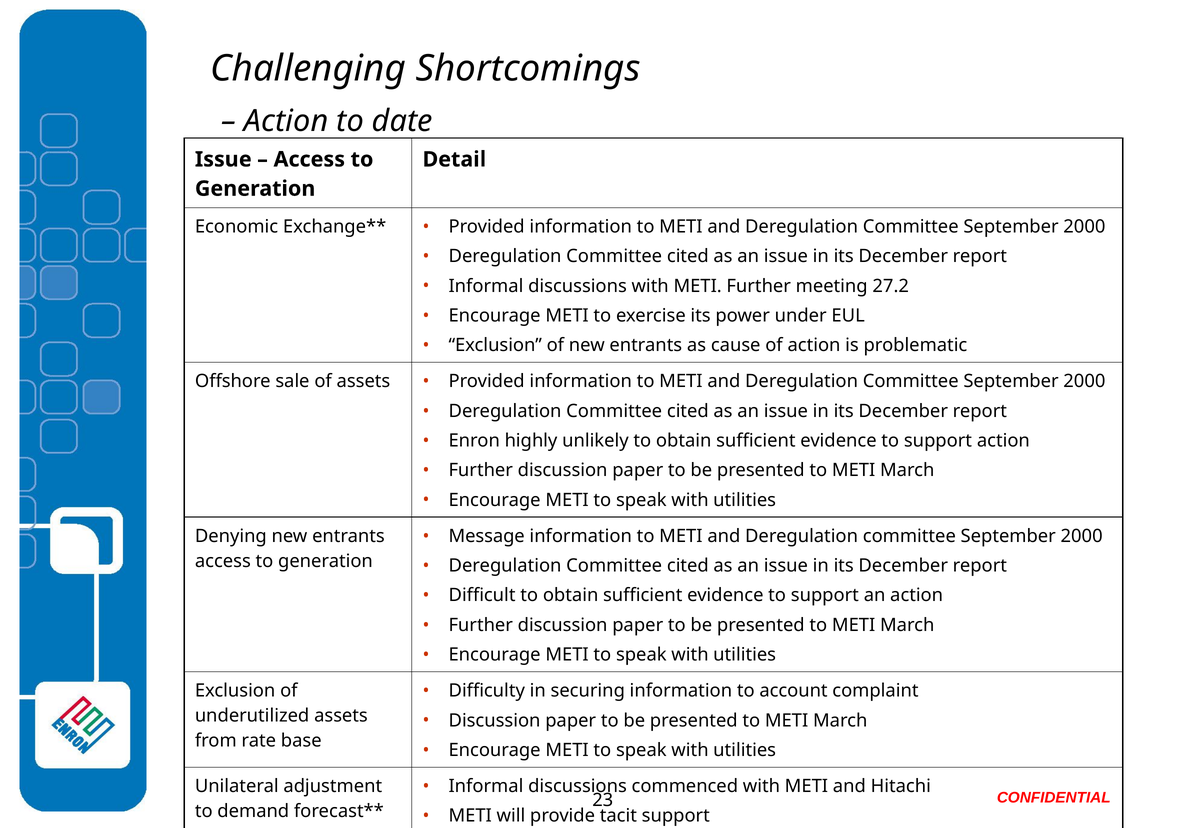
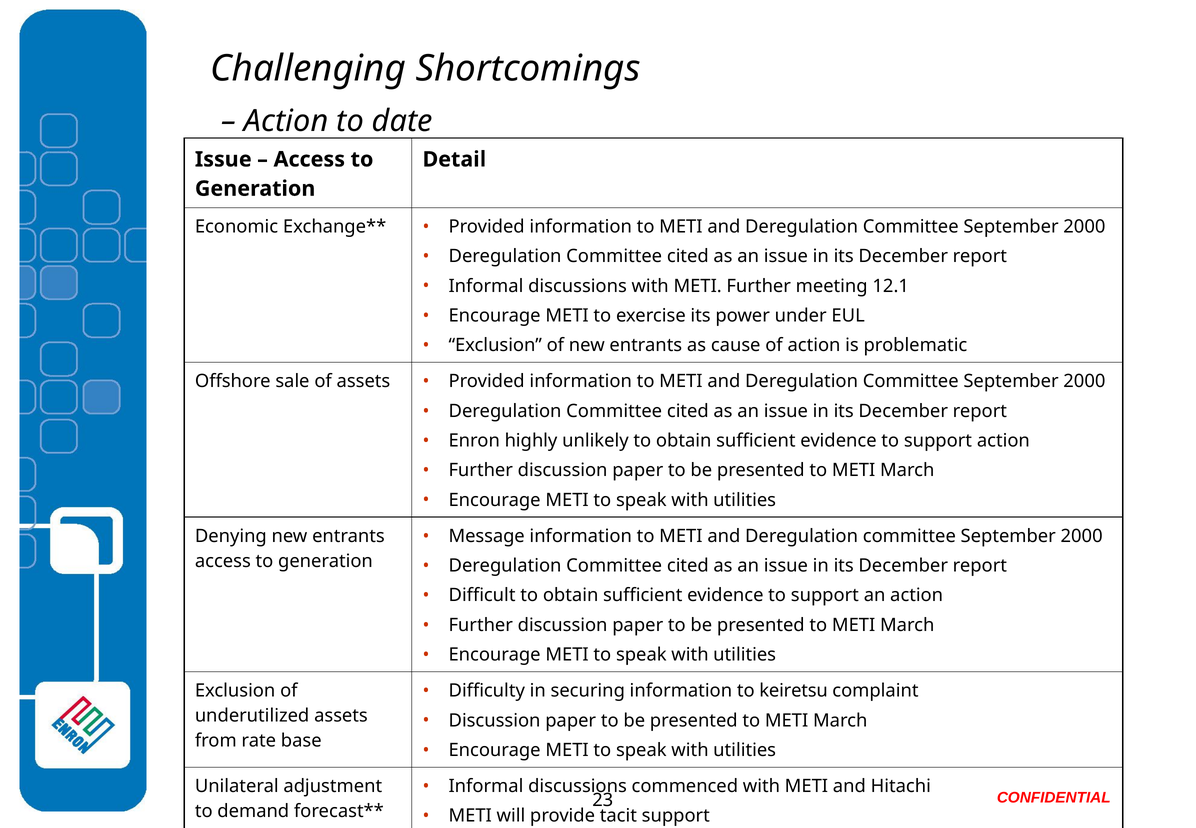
27.2: 27.2 -> 12.1 (891, 286)
account: account -> keiretsu (794, 691)
